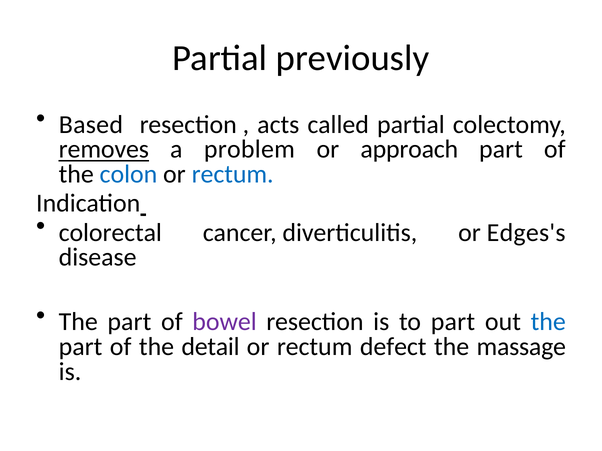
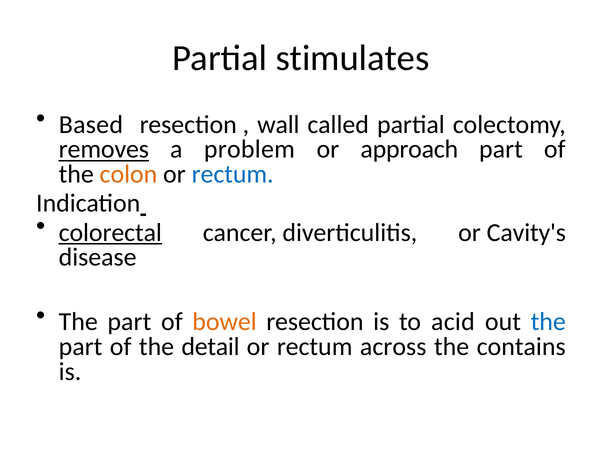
previously: previously -> stimulates (353, 58)
acts: acts -> wall (278, 125)
colon colour: blue -> orange (128, 174)
colorectal underline: none -> present (110, 233)
Edges's: Edges's -> Cavity's (526, 233)
bowel colour: purple -> orange (225, 322)
to part: part -> acid (453, 322)
defect: defect -> across (393, 347)
massage: massage -> contains (521, 347)
